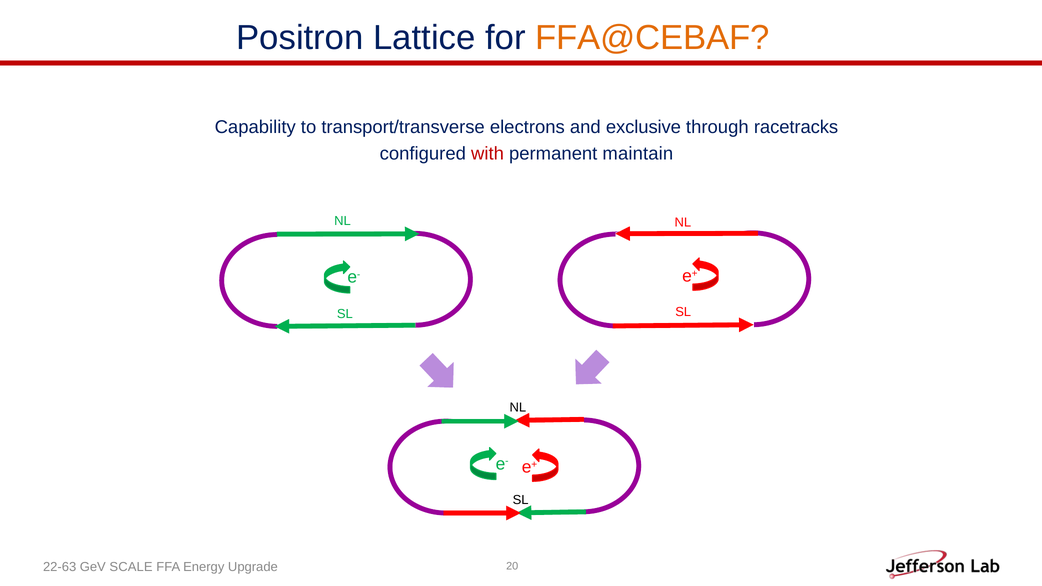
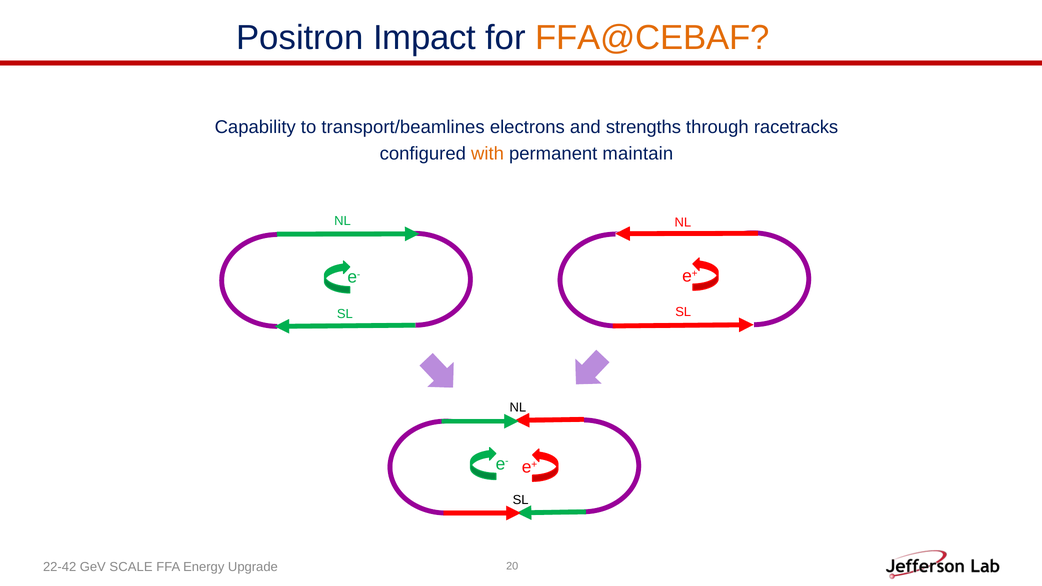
Lattice: Lattice -> Impact (424, 38)
transport/transverse: transport/transverse -> transport/beamlines (403, 127)
exclusive: exclusive -> strengths (643, 127)
with colour: red -> orange (487, 154)
22-63: 22-63 -> 22-42 (60, 567)
